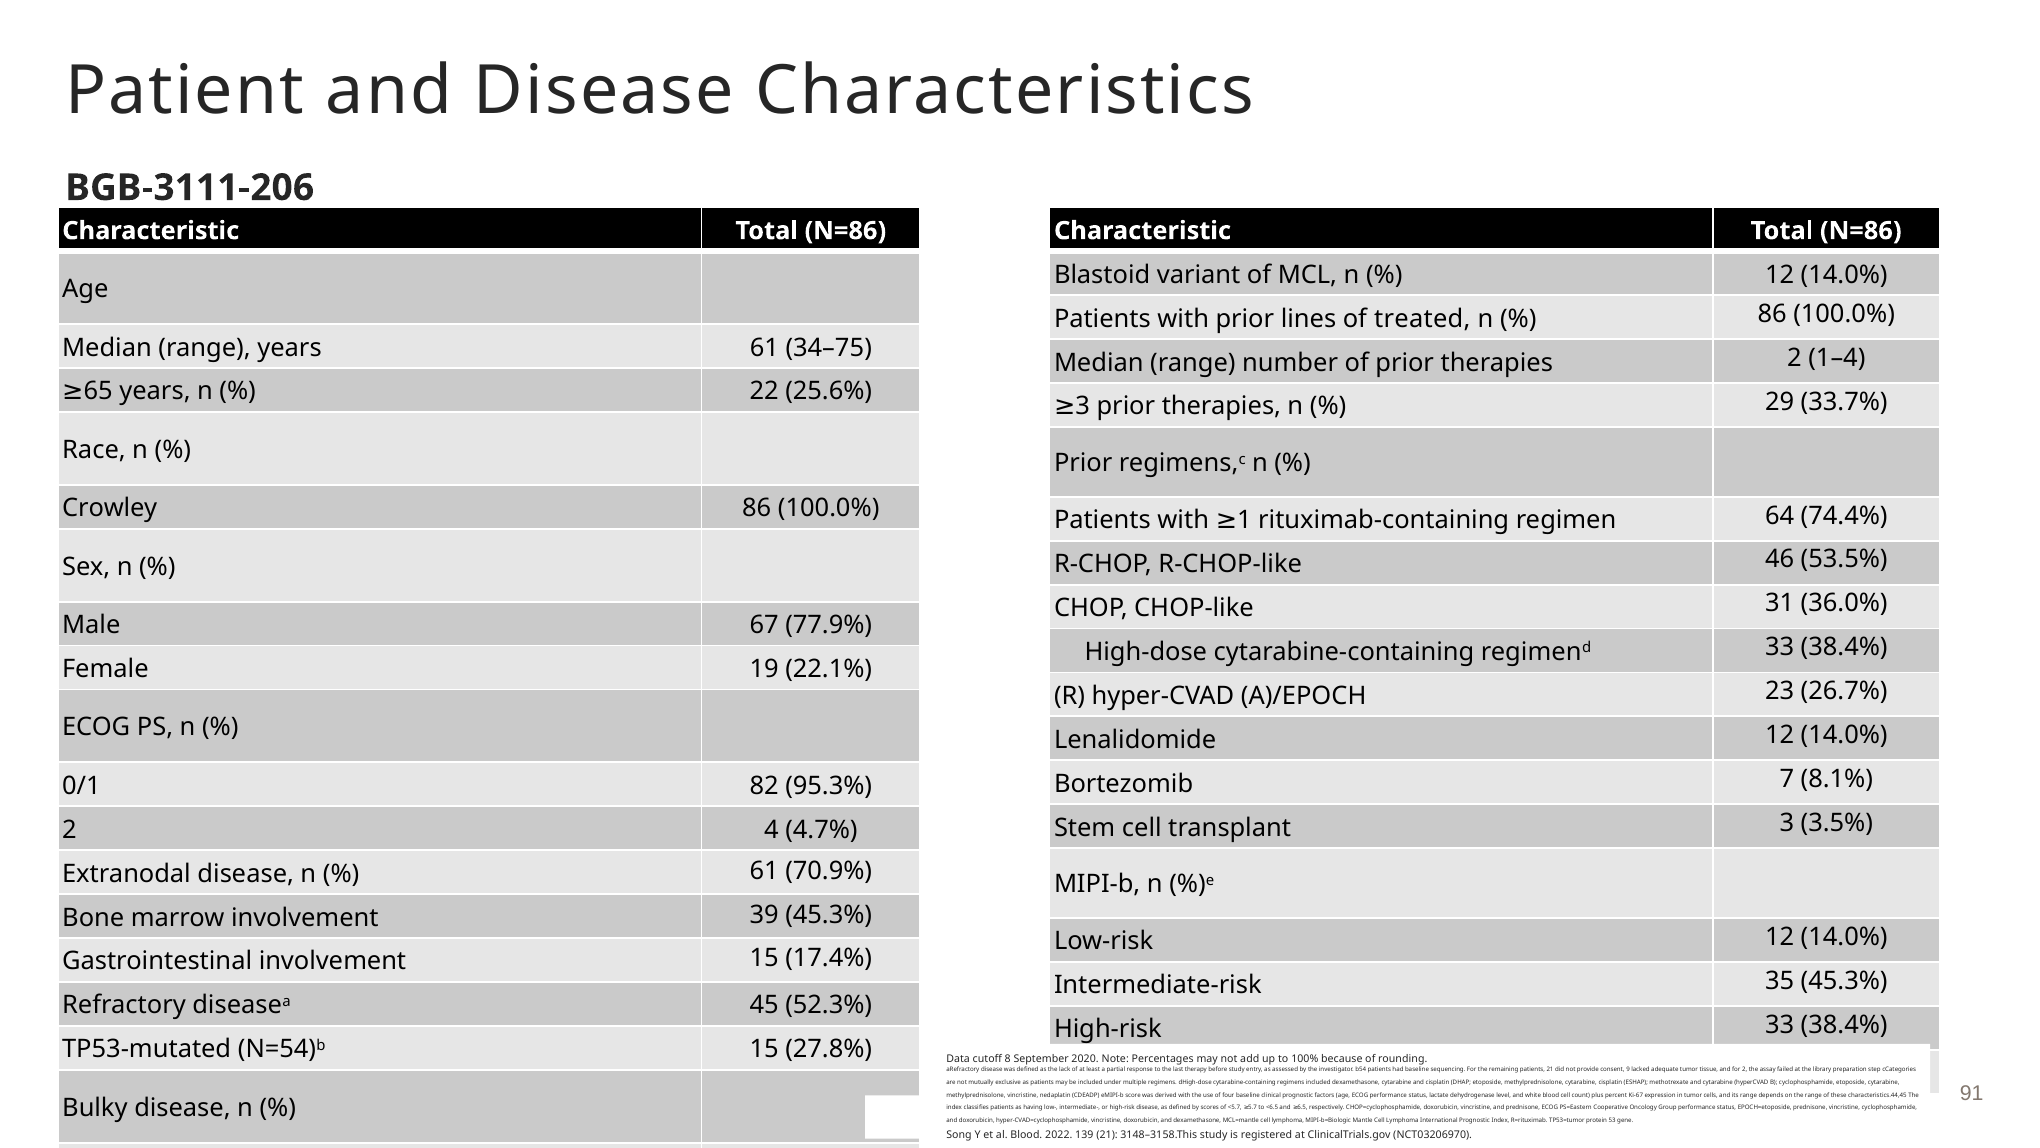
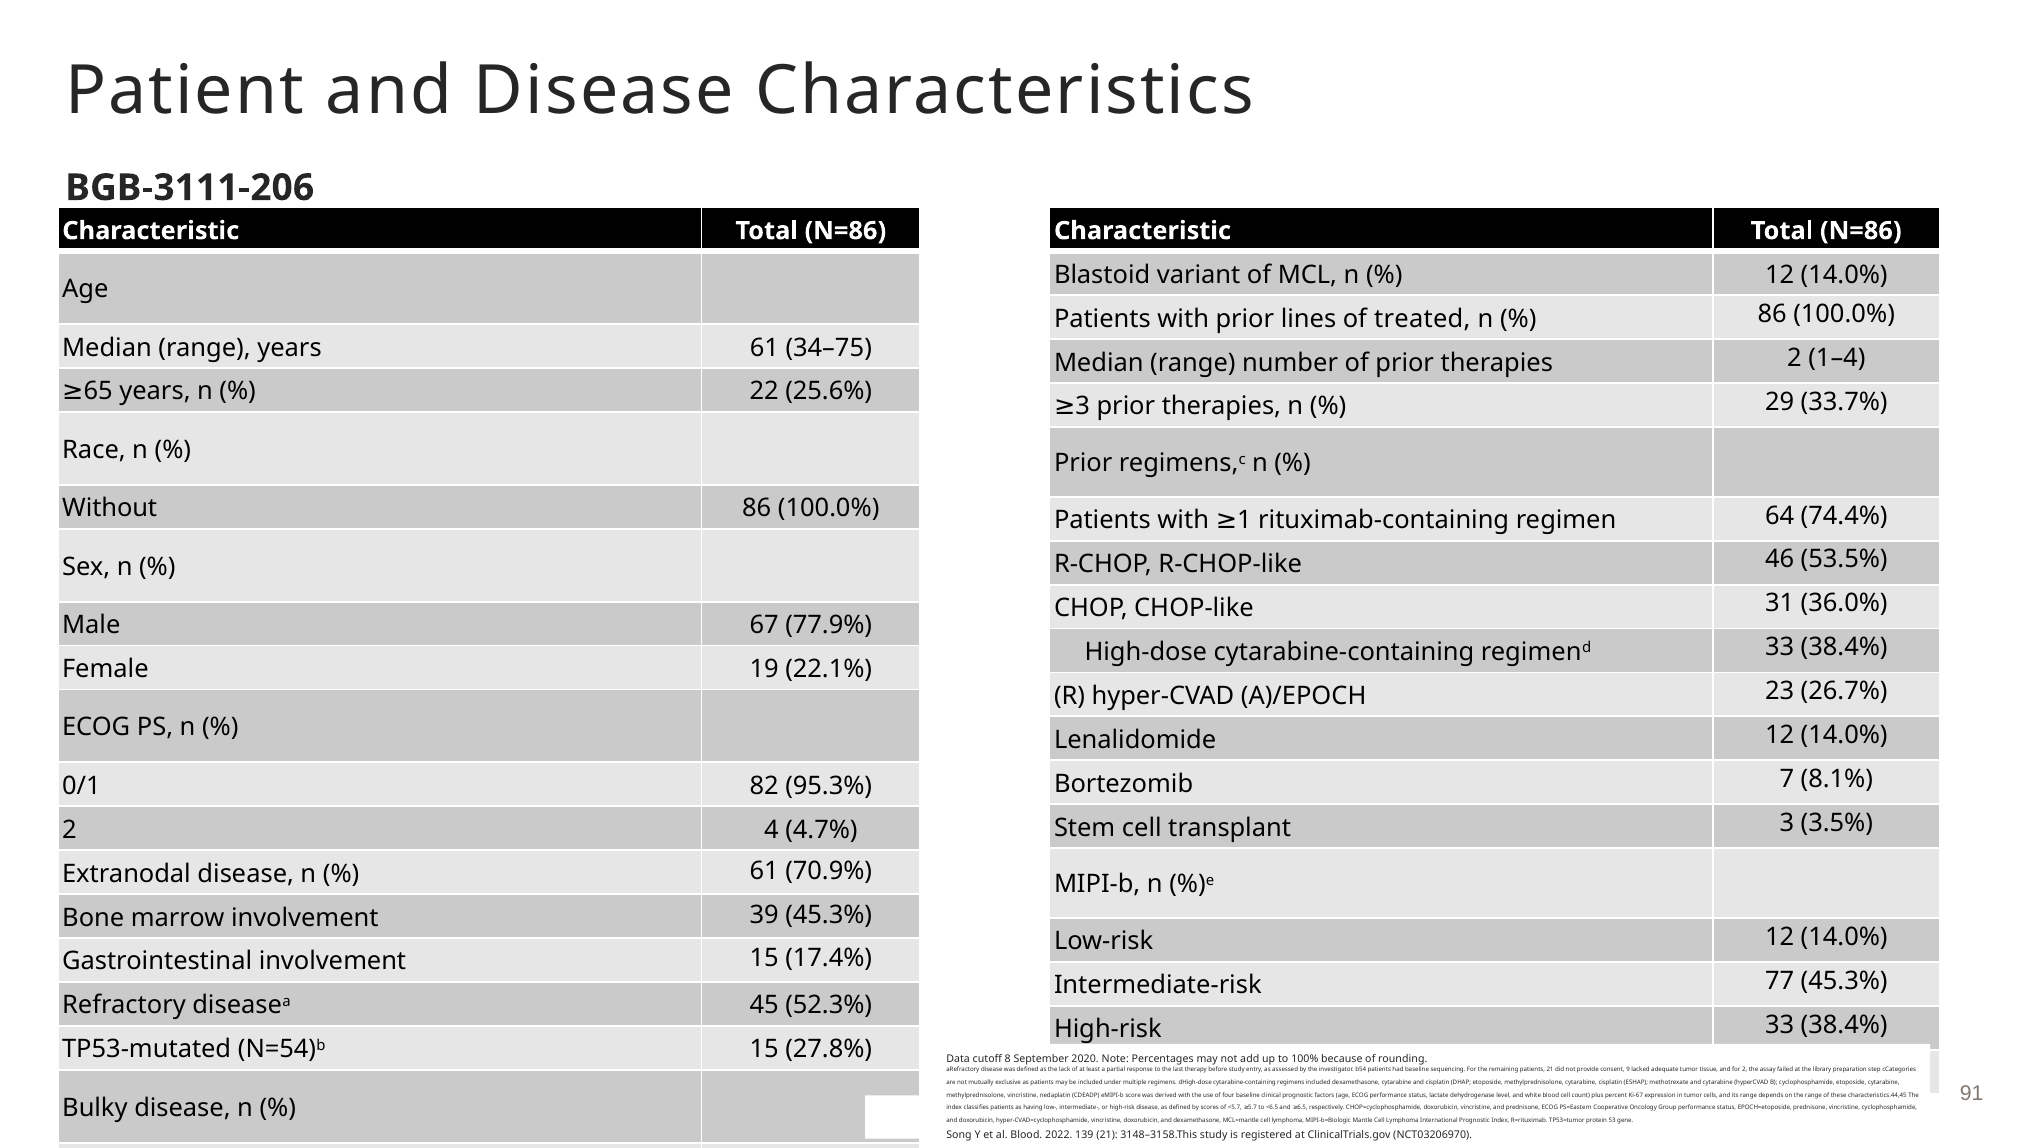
Crowley: Crowley -> Without (110, 508)
35: 35 -> 77 (1780, 980)
